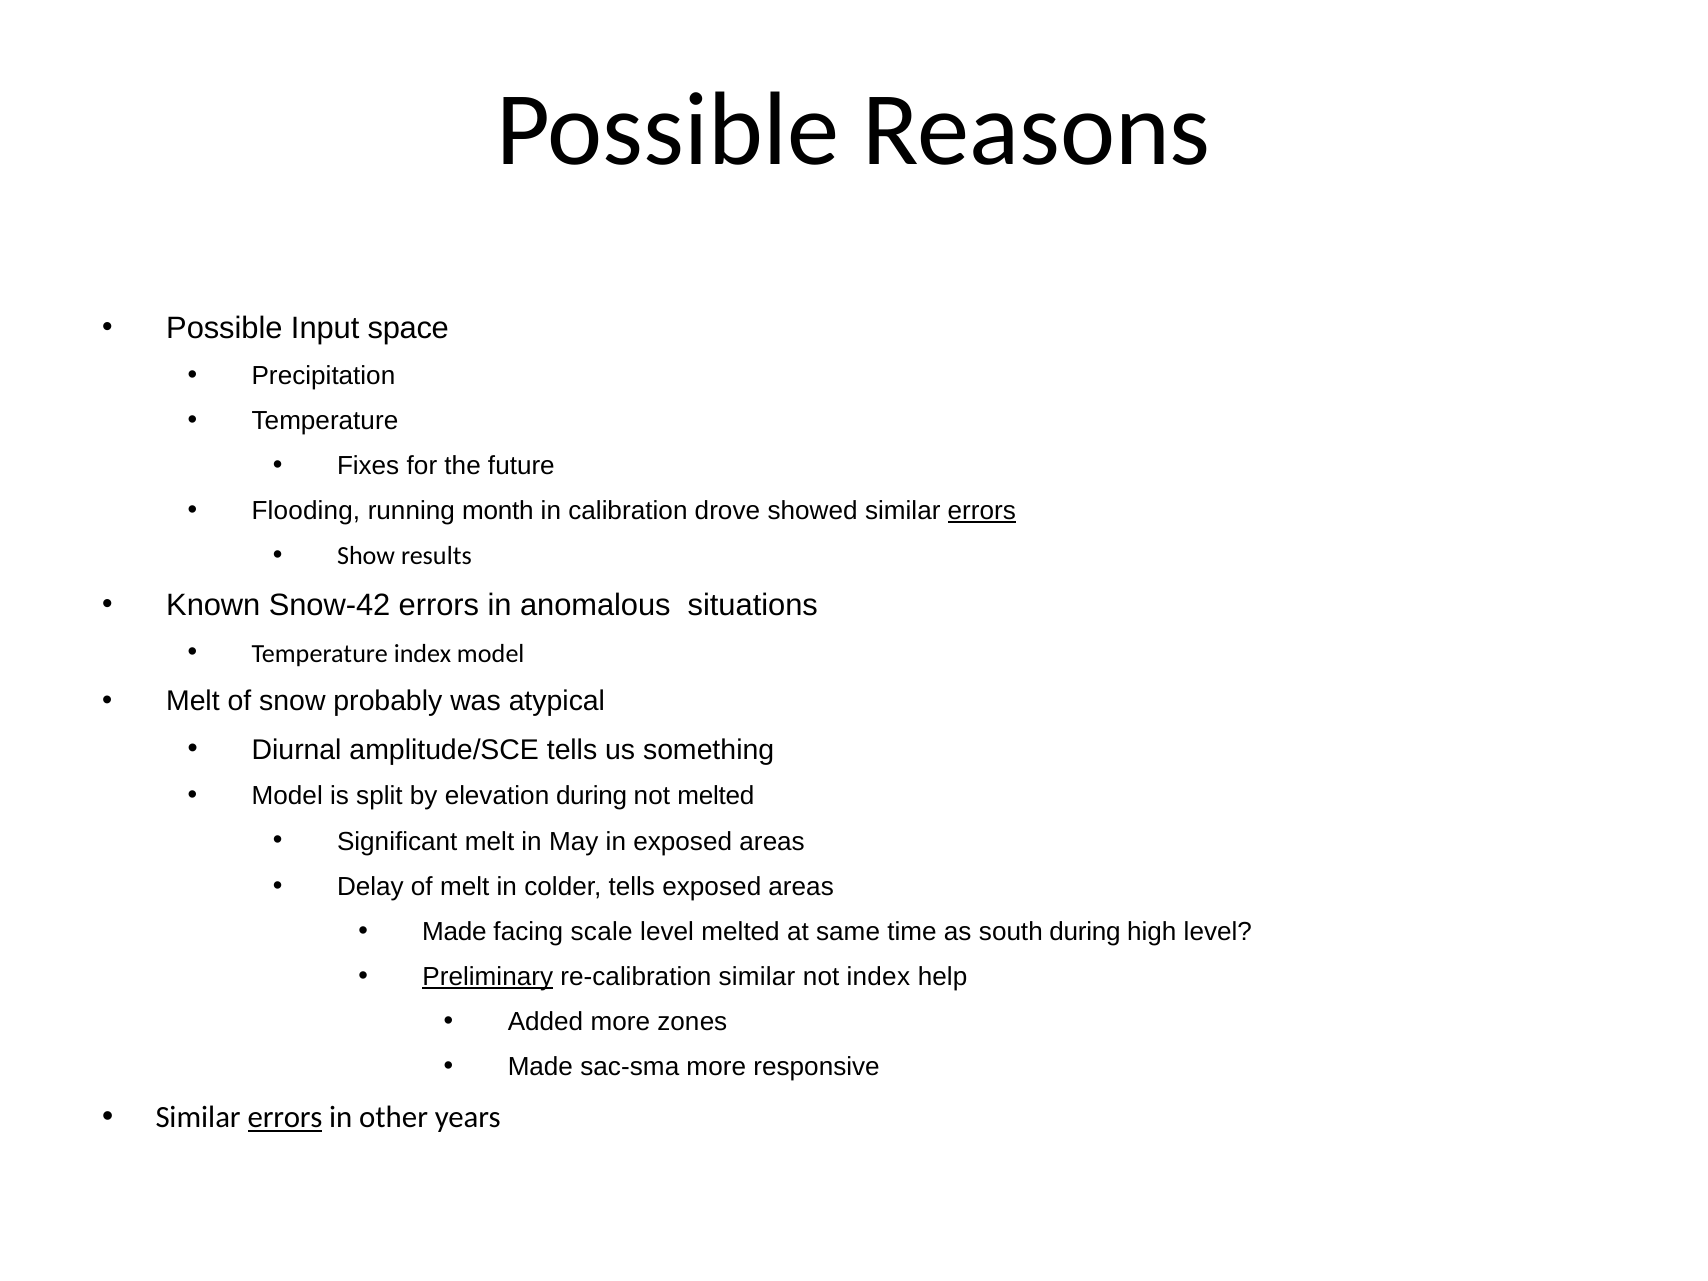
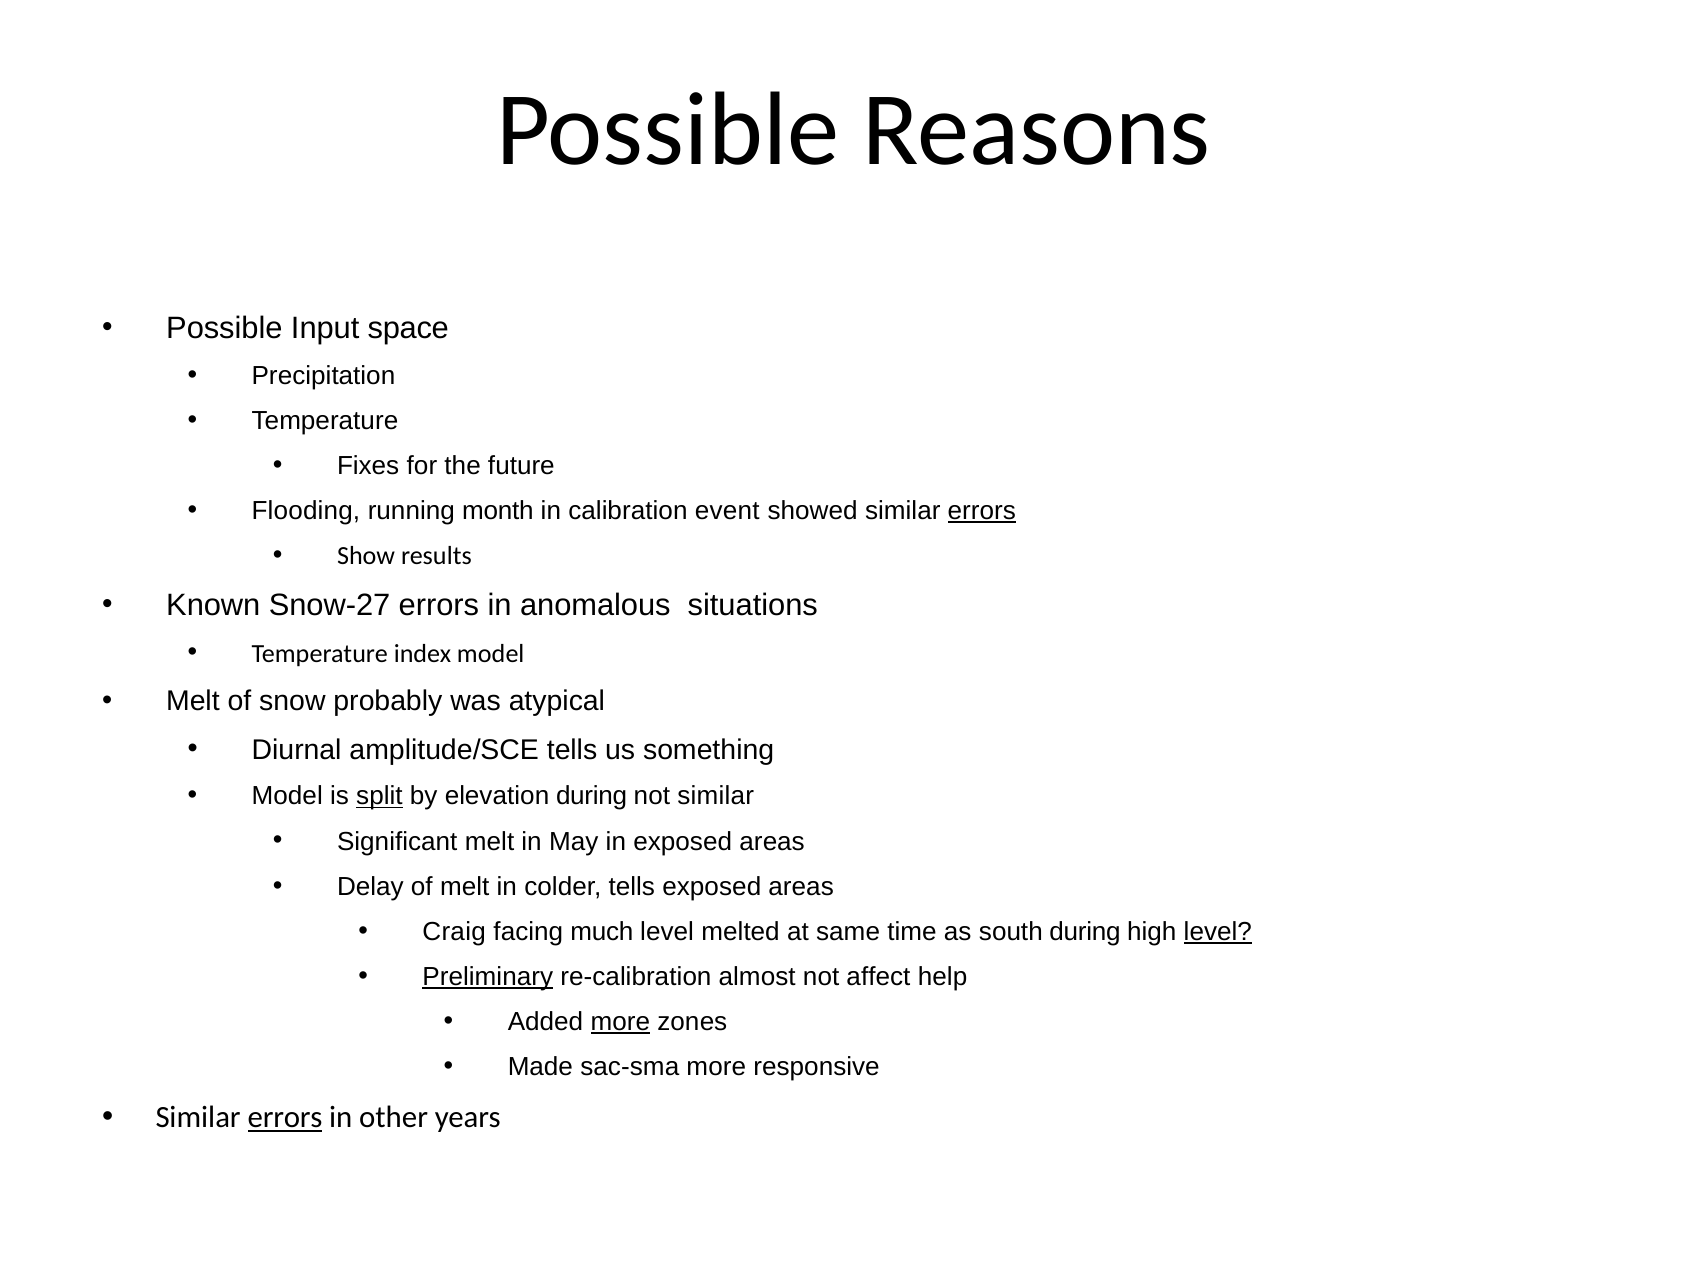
drove: drove -> event (727, 511)
Snow-42: Snow-42 -> Snow-27 (330, 606)
split underline: none -> present (379, 796)
not melted: melted -> similar (716, 796)
Made: Made -> Craig (454, 932)
scale: scale -> much (602, 932)
level underline: none -> present (1218, 932)
re-calibration similar: similar -> almost (757, 977)
not index: index -> affect (878, 977)
more underline: none -> present (620, 1022)
